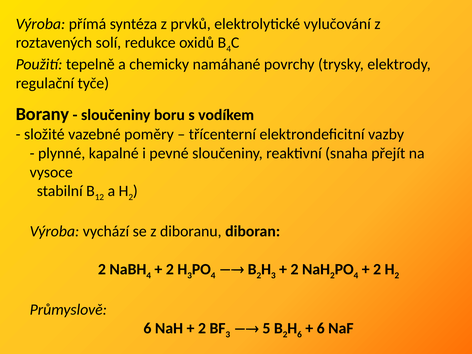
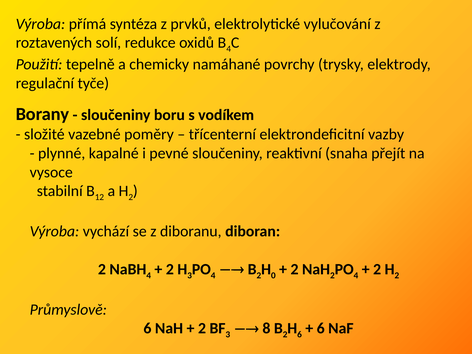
3: 3 -> 0 (273, 275)
5: 5 -> 8 (266, 328)
